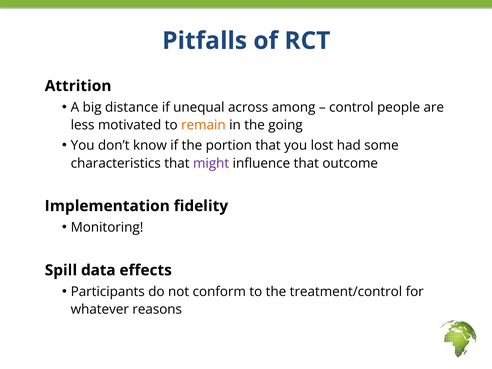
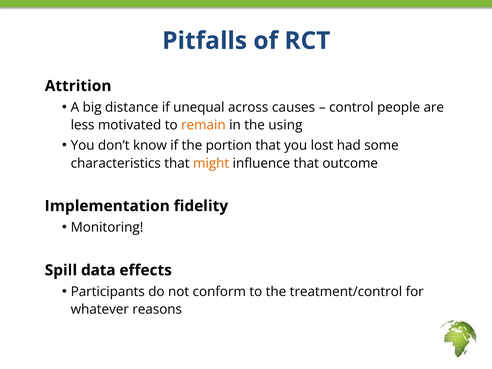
among: among -> causes (294, 107)
going: going -> using (285, 125)
might colour: purple -> orange (211, 163)
